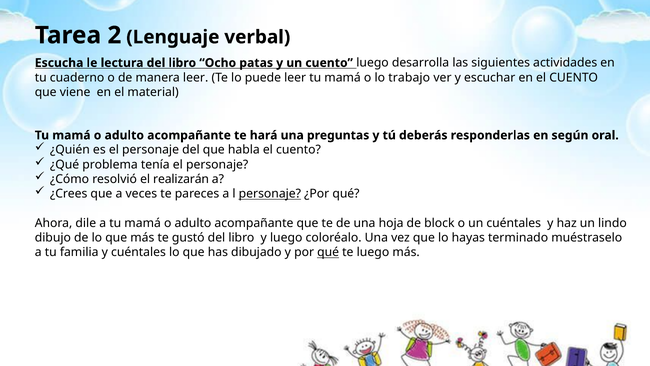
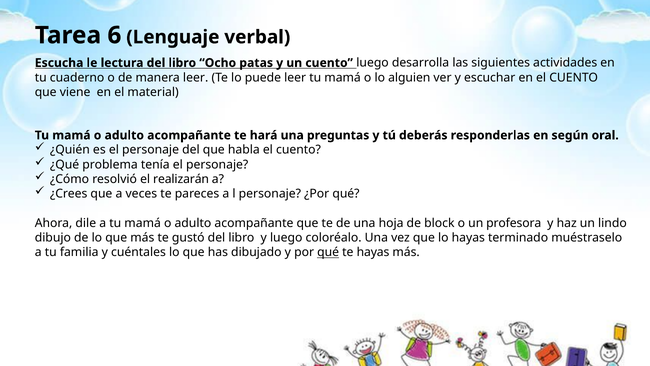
2: 2 -> 6 (114, 35)
trabajo: trabajo -> alguien (409, 77)
personaje underline: present -> none (270, 194)
un cuéntales: cuéntales -> profesora (514, 223)
te luego: luego -> hayas (373, 252)
